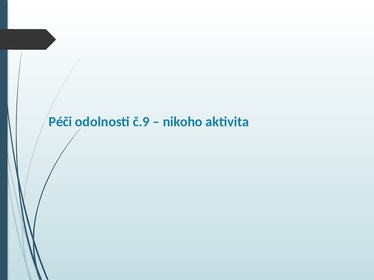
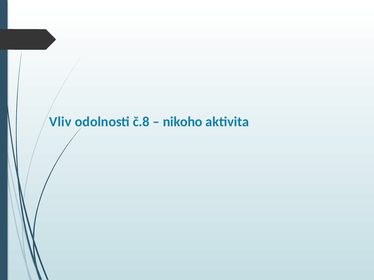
Péči: Péči -> Vliv (60, 122)
č.9: č.9 -> č.8 (141, 122)
